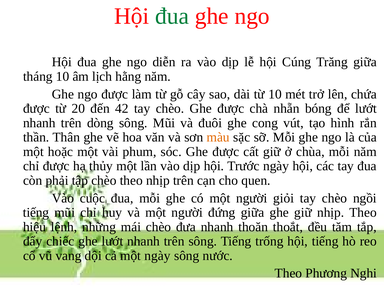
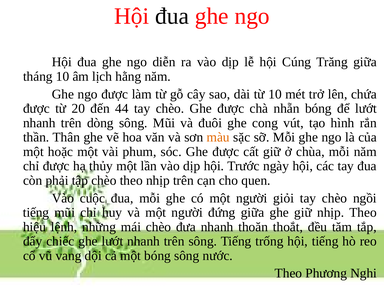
đua colour: green -> black (172, 16)
42: 42 -> 44 (122, 109)
một ngày: ngày -> bóng (158, 256)
